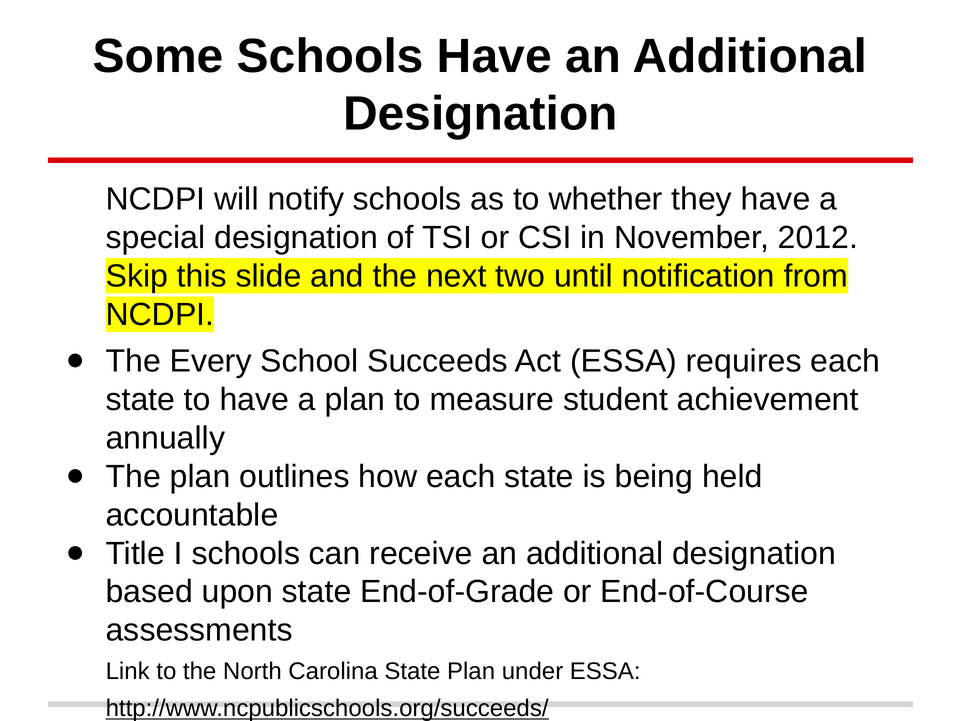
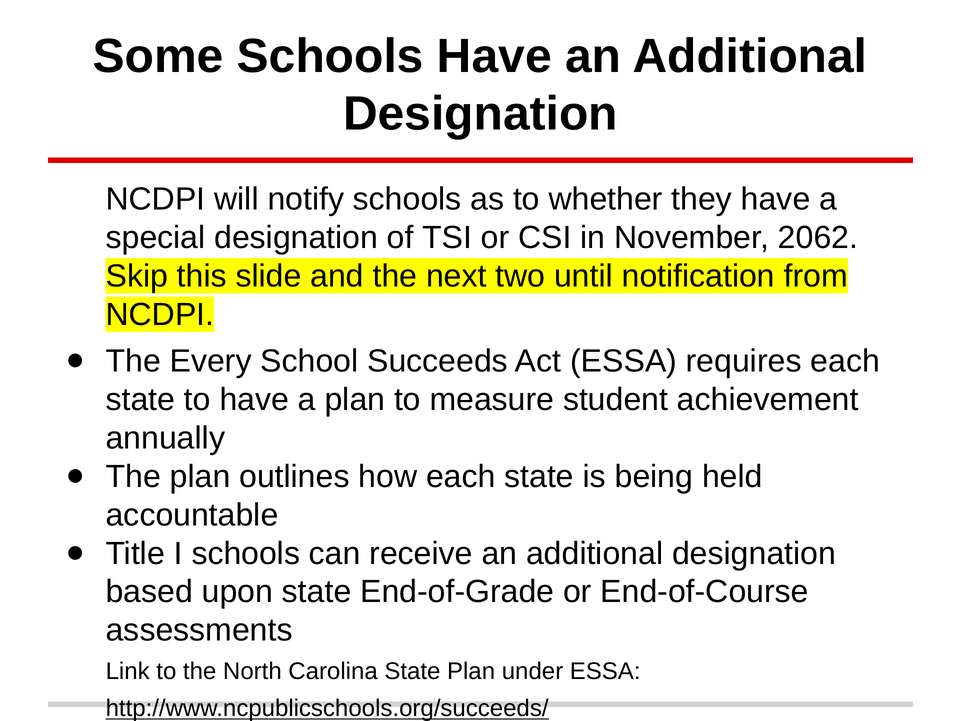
2012: 2012 -> 2062 (818, 238)
